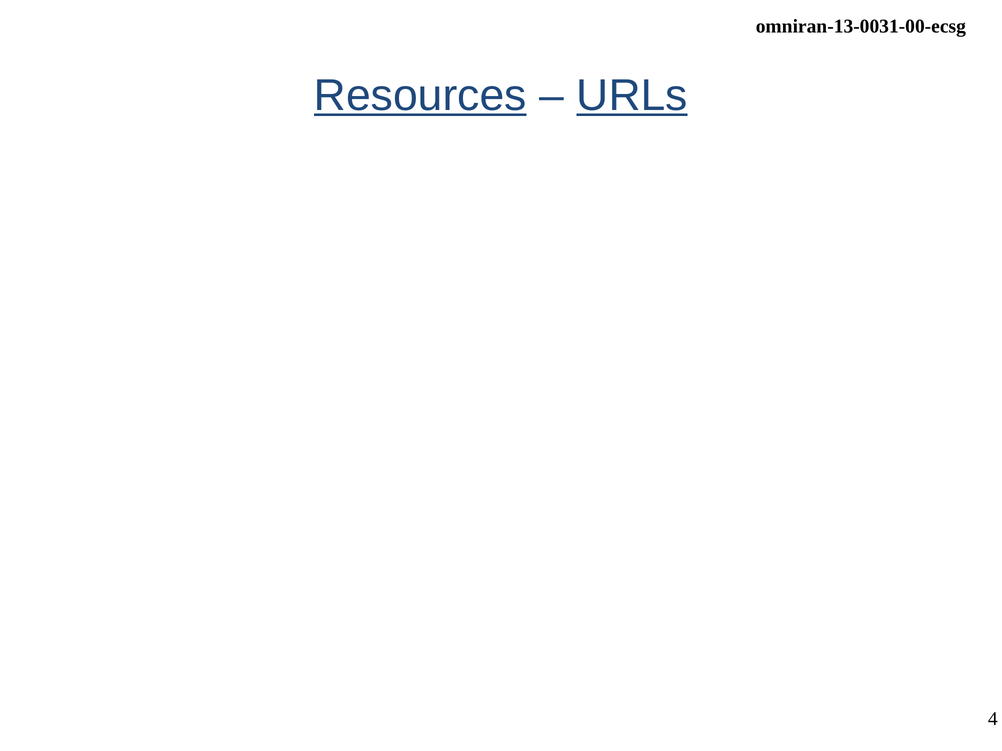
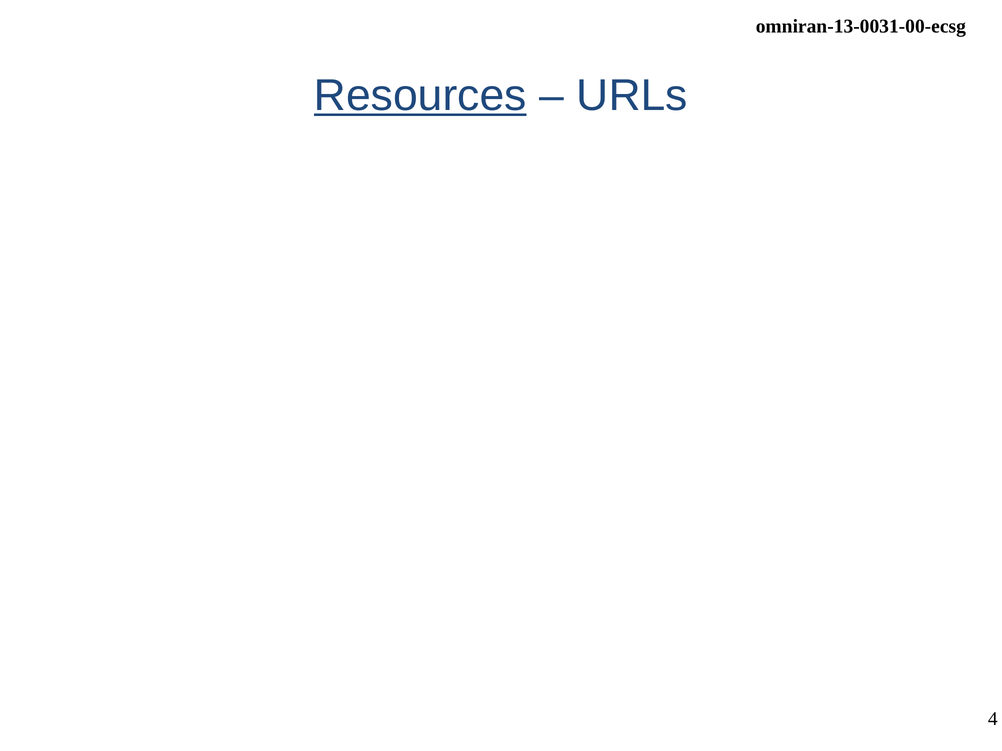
URLs underline: present -> none (632, 96)
